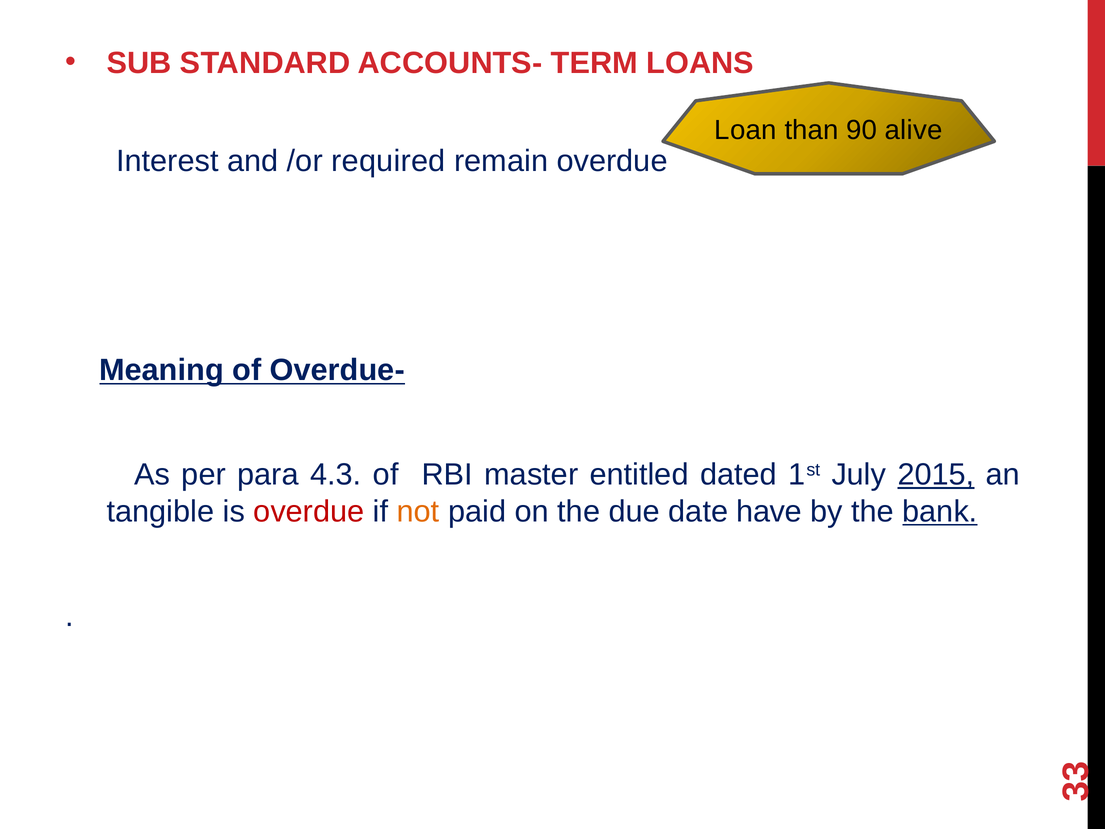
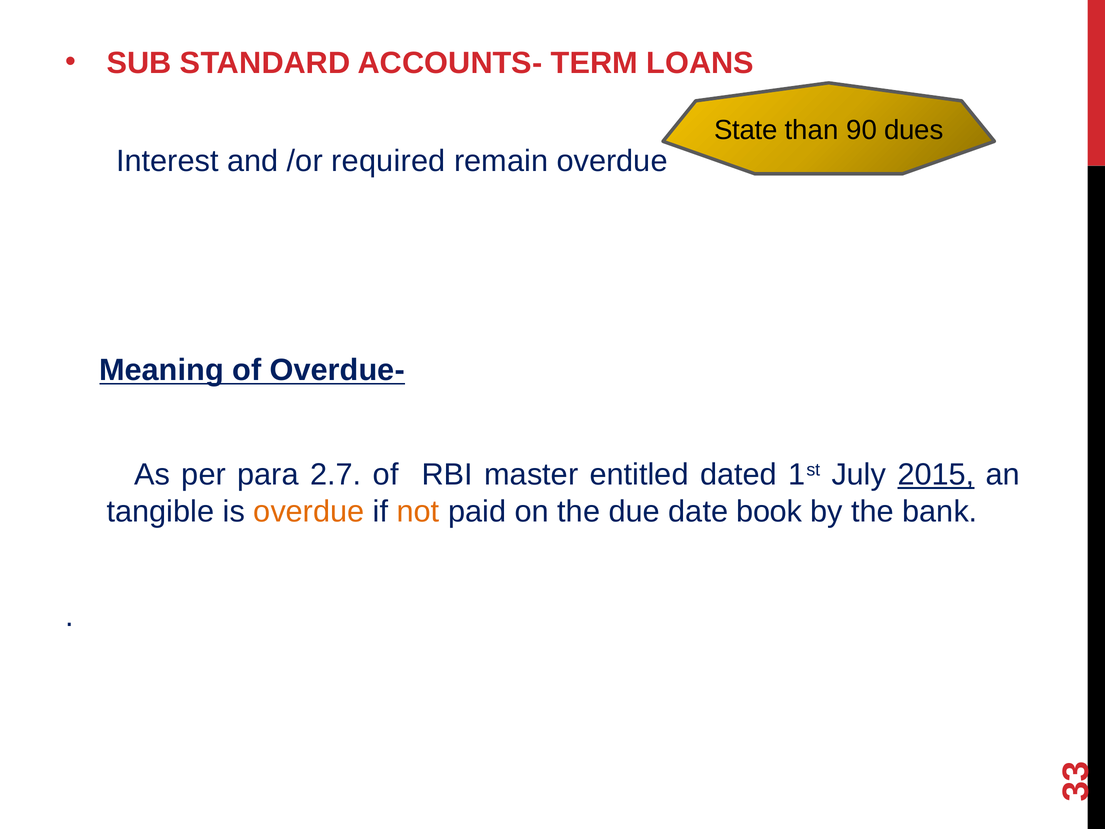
Loan: Loan -> State (746, 130)
alive: alive -> dues (914, 130)
4.3: 4.3 -> 2.7 (336, 475)
overdue colour: red -> orange (309, 511)
have: have -> book (769, 511)
bank underline: present -> none (940, 511)
